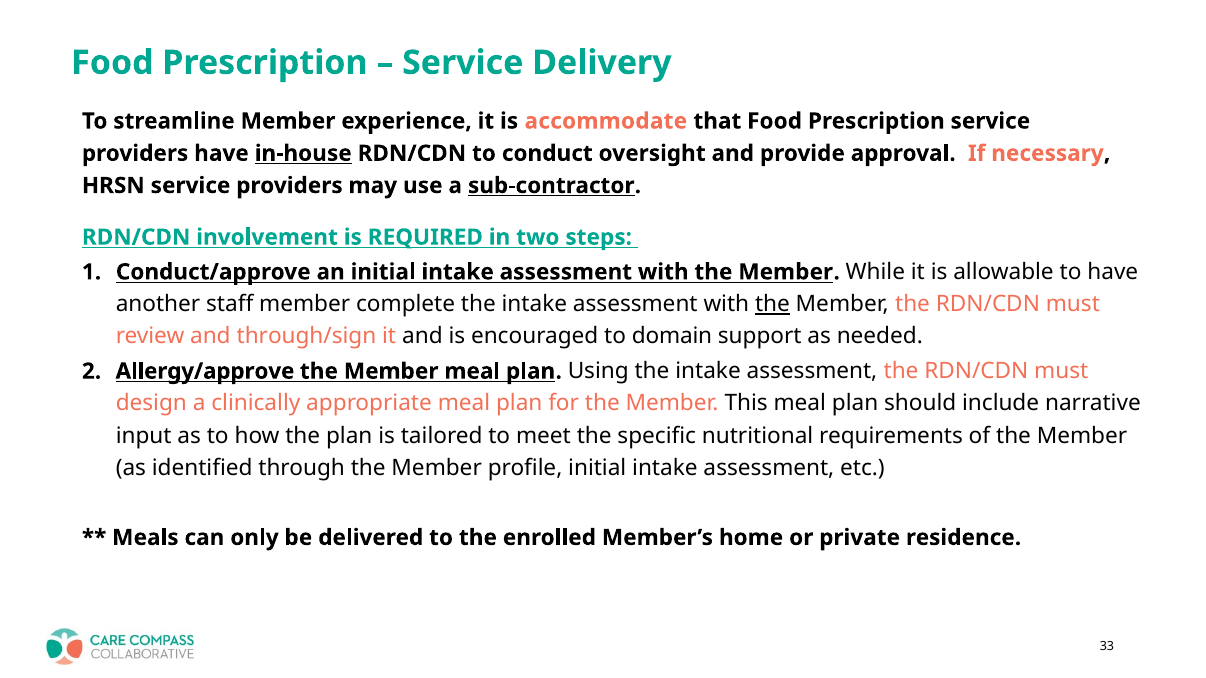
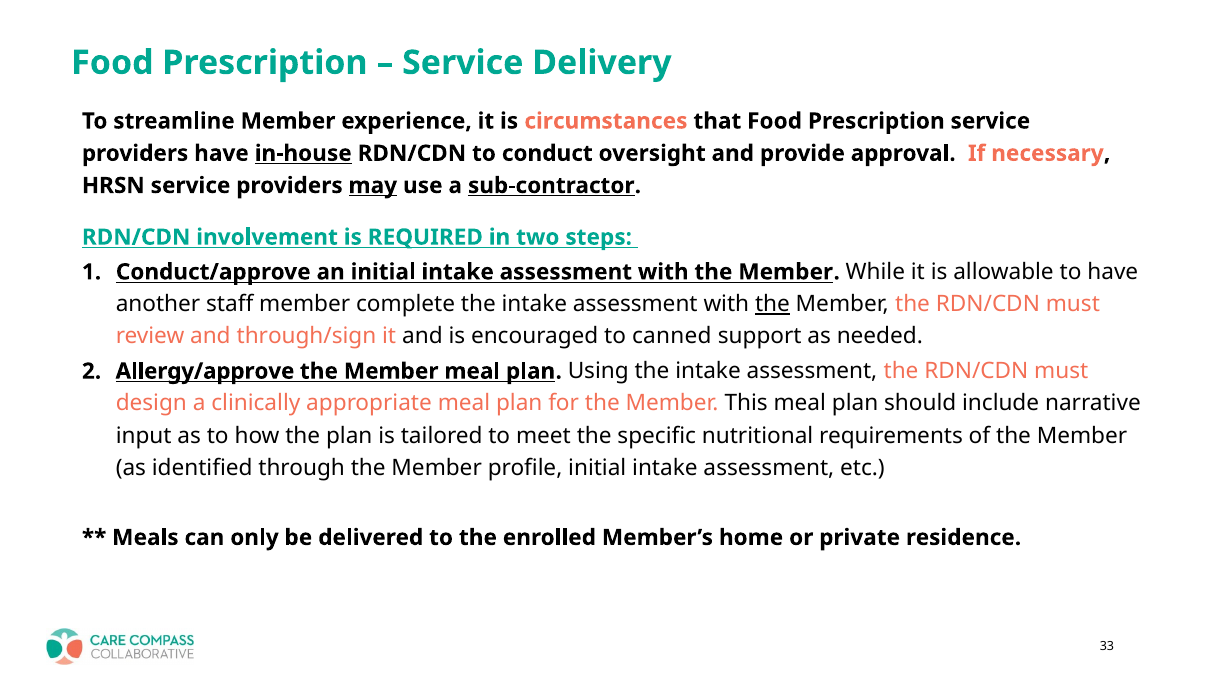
accommodate: accommodate -> circumstances (606, 121)
may underline: none -> present (373, 186)
domain: domain -> canned (672, 337)
